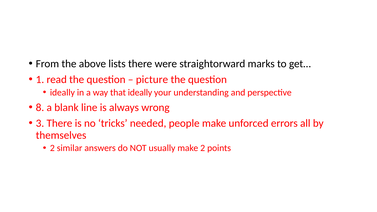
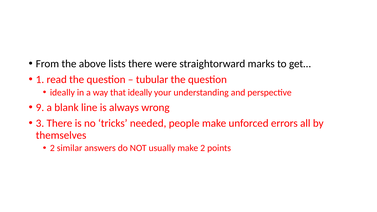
picture: picture -> tubular (152, 80)
8: 8 -> 9 (40, 107)
